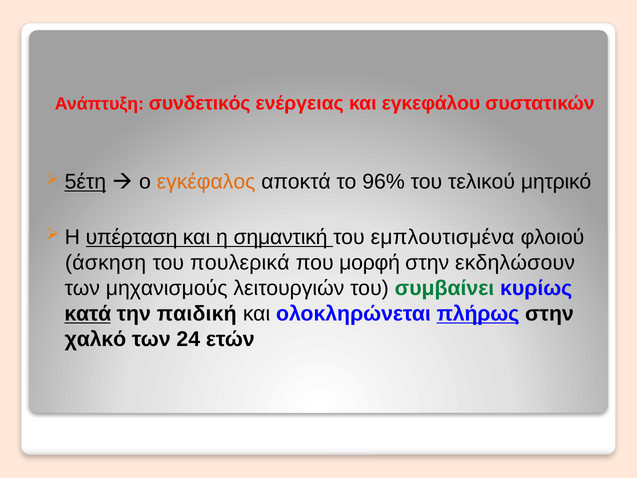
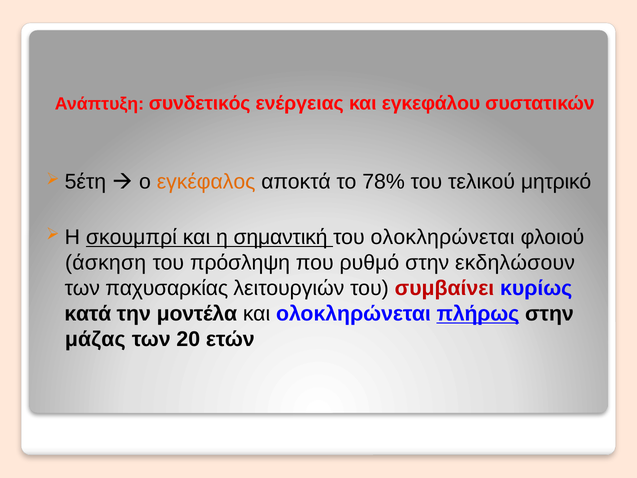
5έτη underline: present -> none (85, 182)
96%: 96% -> 78% (384, 182)
υπέρταση: υπέρταση -> σκουμπρί (131, 237)
του εμπλουτισμένα: εμπλουτισμένα -> ολοκληρώνεται (443, 237)
πουλερικά: πουλερικά -> πρόσληψη (240, 263)
μορφή: μορφή -> ρυθμό (369, 263)
μηχανισμούς: μηχανισμούς -> παχυσαρκίας (167, 288)
συμβαίνει colour: green -> red (444, 288)
κατά underline: present -> none (88, 314)
παιδική: παιδική -> μοντέλα (197, 314)
χαλκό: χαλκό -> μάζας (95, 339)
24: 24 -> 20 (188, 339)
